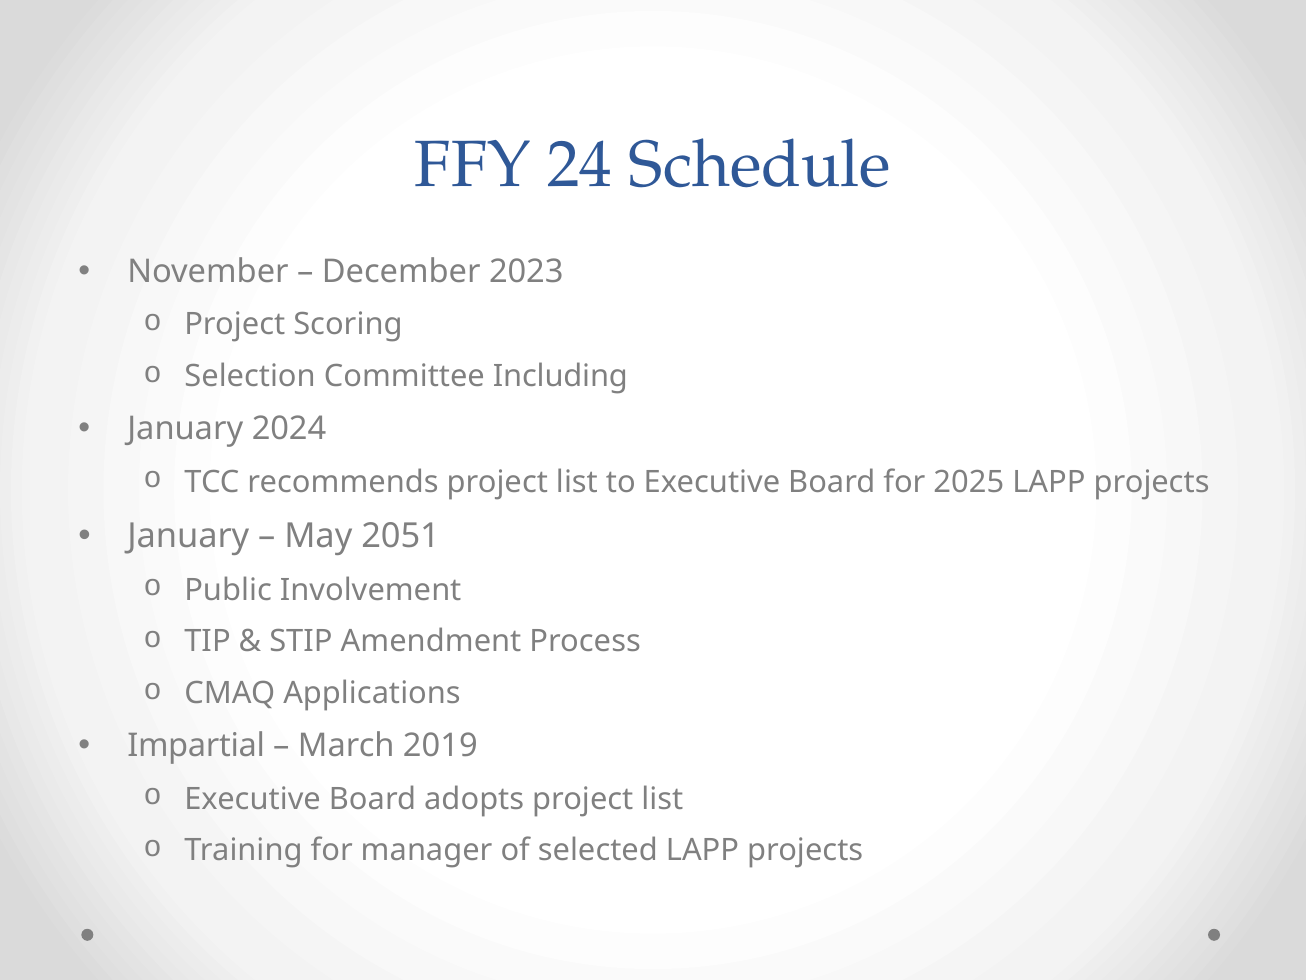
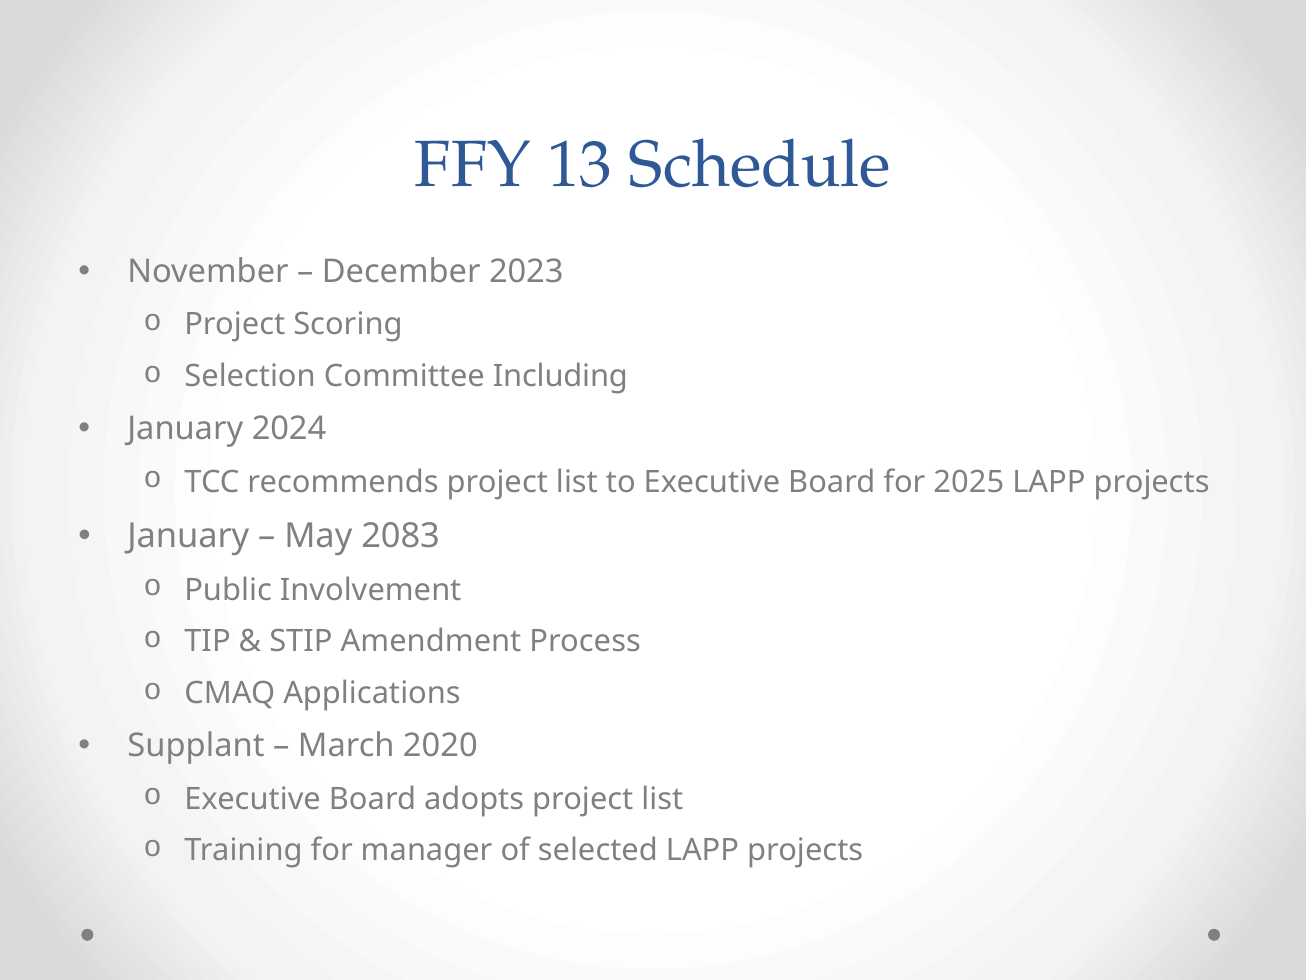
24: 24 -> 13 (580, 165)
2051: 2051 -> 2083 (401, 536)
Impartial: Impartial -> Supplant (196, 746)
2019: 2019 -> 2020 (440, 746)
